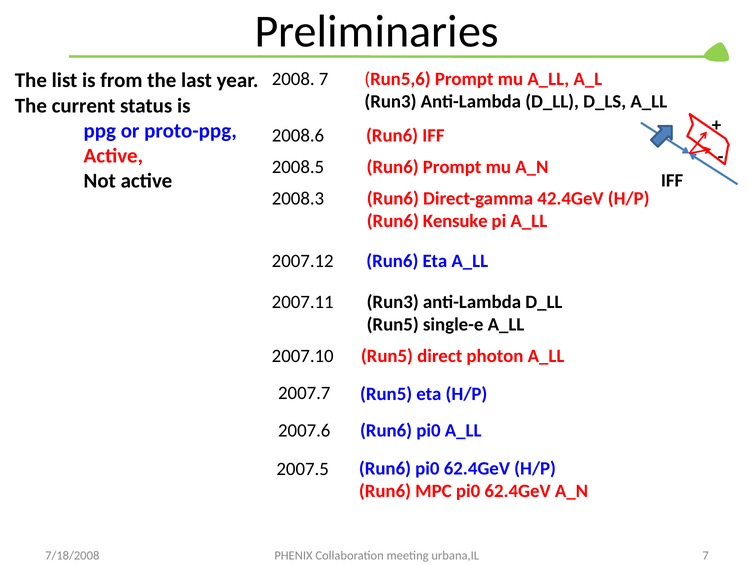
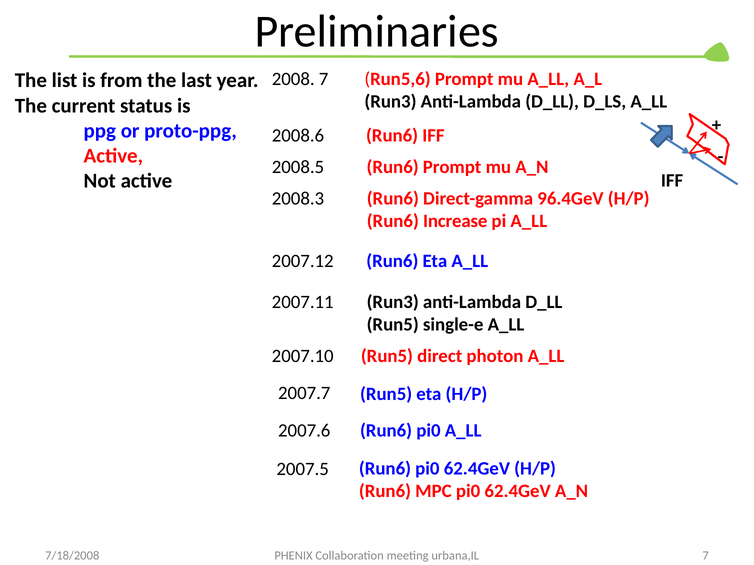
42.4GeV: 42.4GeV -> 96.4GeV (570, 199)
Kensuke: Kensuke -> Increase (455, 221)
